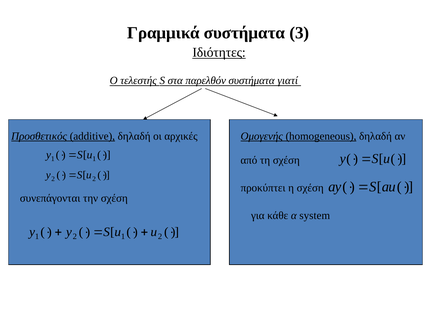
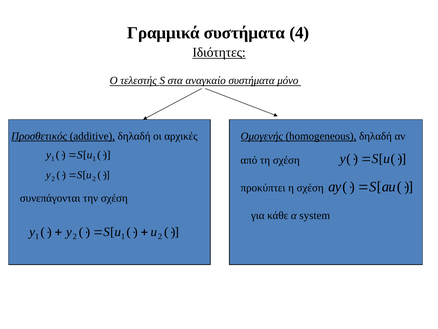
3: 3 -> 4 (299, 33)
παρελθόν: παρελθόν -> αναγκαίο (206, 81)
γιατί: γιατί -> μόνο (288, 81)
